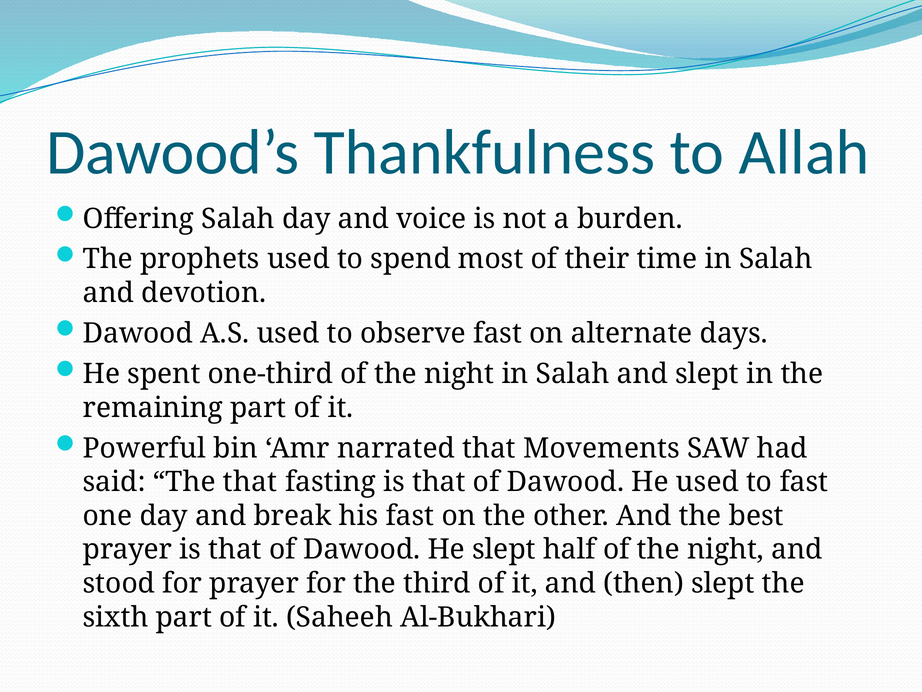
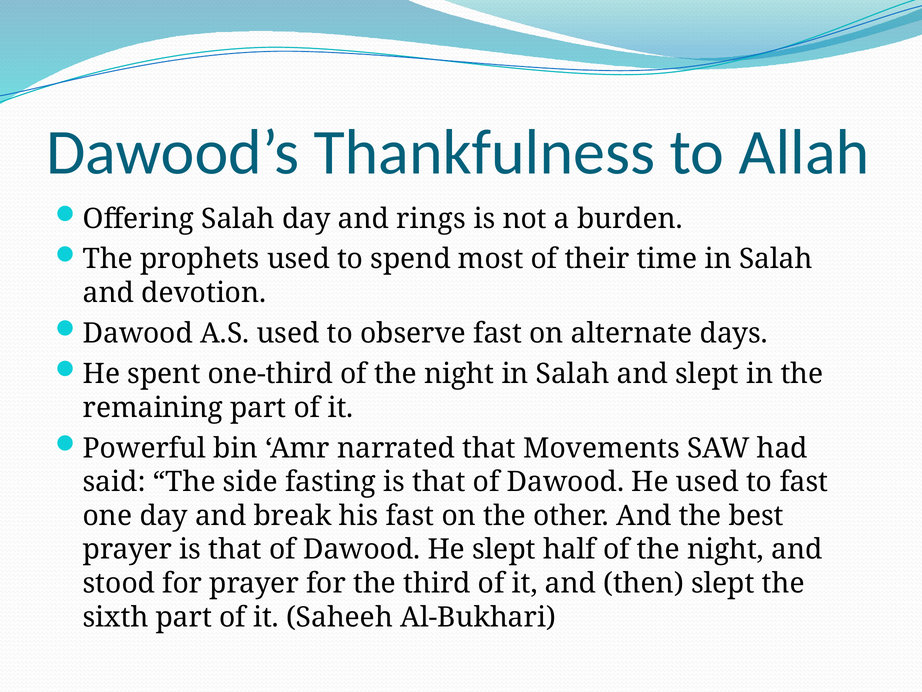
voice: voice -> rings (431, 219)
The that: that -> side (250, 482)
